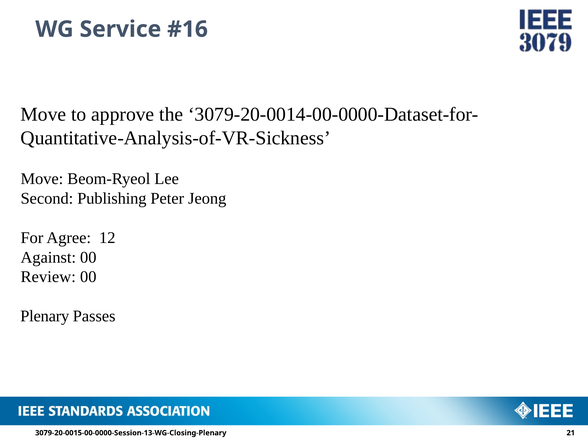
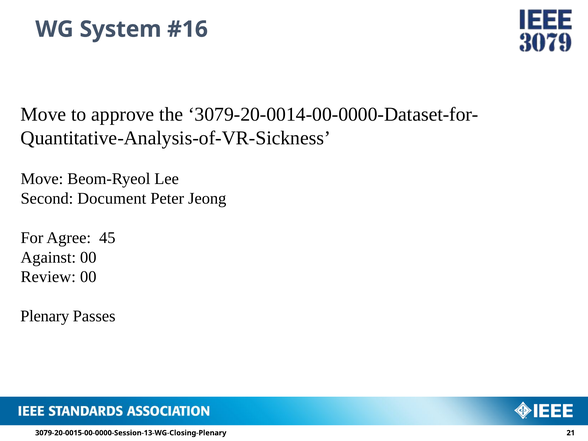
Service: Service -> System (121, 29)
Publishing: Publishing -> Document (112, 198)
12: 12 -> 45 (107, 238)
